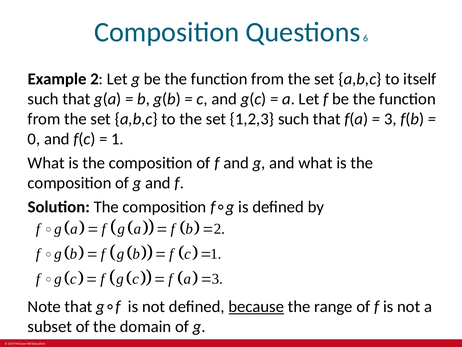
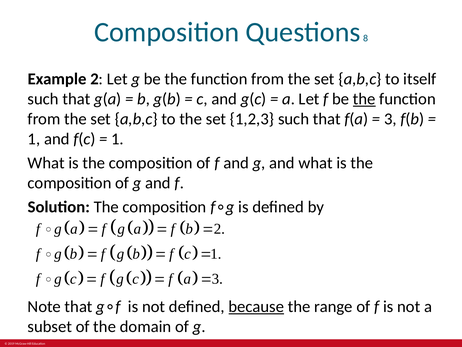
6: 6 -> 8 (366, 38)
the underline: none -> present (364, 99)
0: 0 -> 1 (34, 139)
